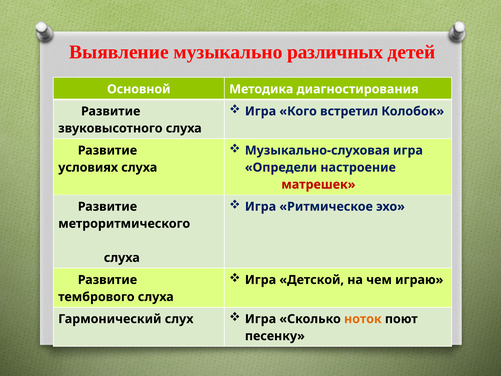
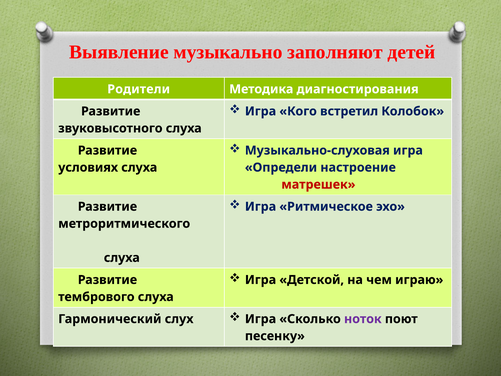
различных: различных -> заполняют (335, 52)
Основной: Основной -> Родители (139, 89)
ноток colour: orange -> purple (363, 319)
